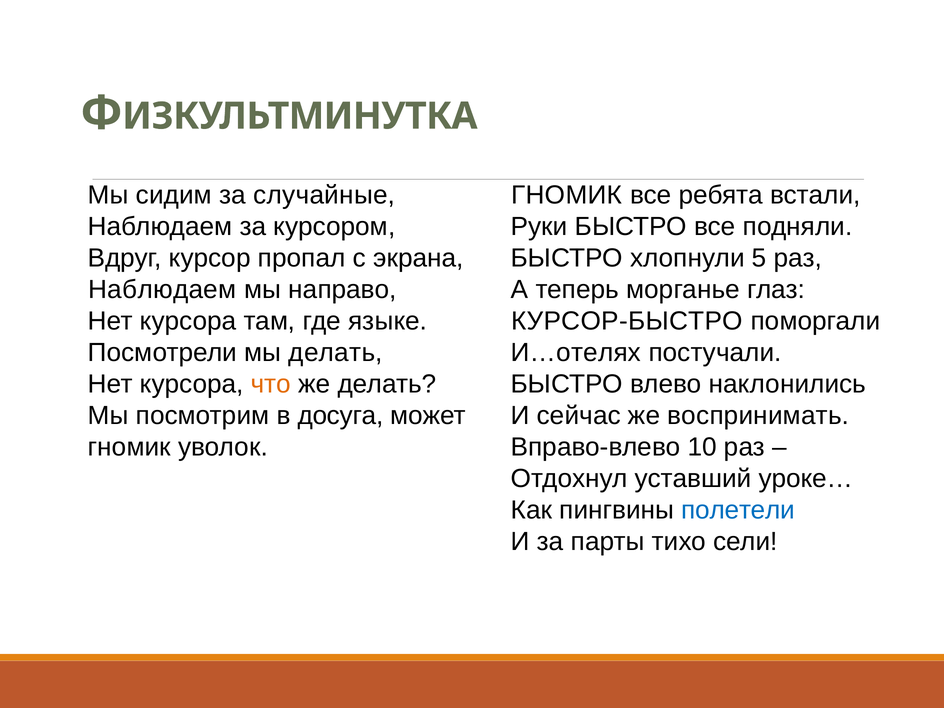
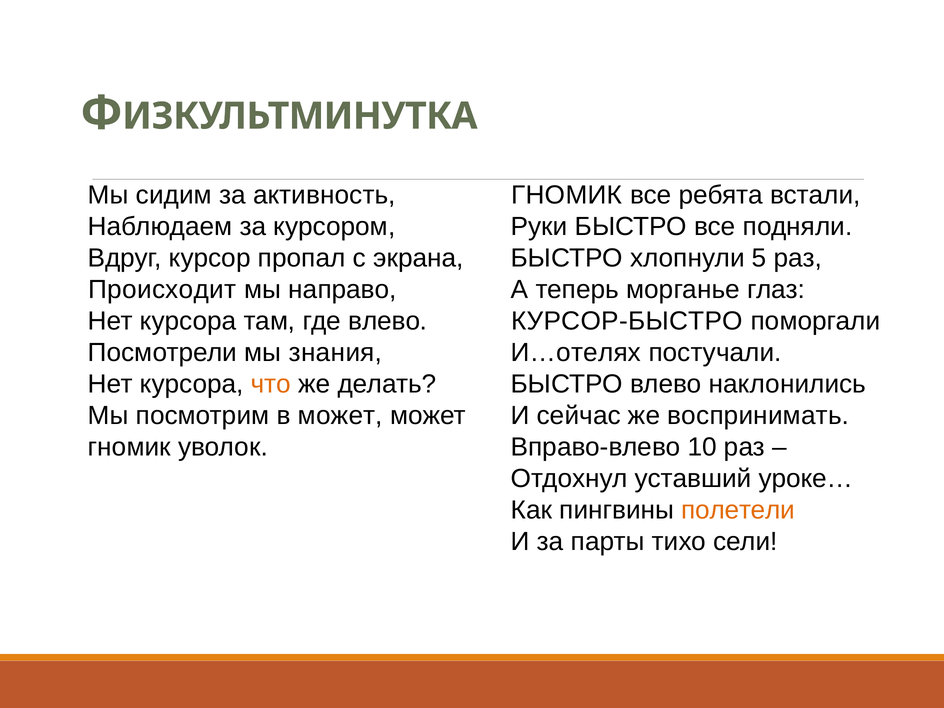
случайные: случайные -> активность (324, 195)
Наблюдаем: Наблюдаем -> Происходит (162, 290)
где языке: языке -> влево (388, 321)
мы делать: делать -> знания (336, 353)
в досуга: досуга -> может (340, 416)
полетели colour: blue -> orange (738, 510)
